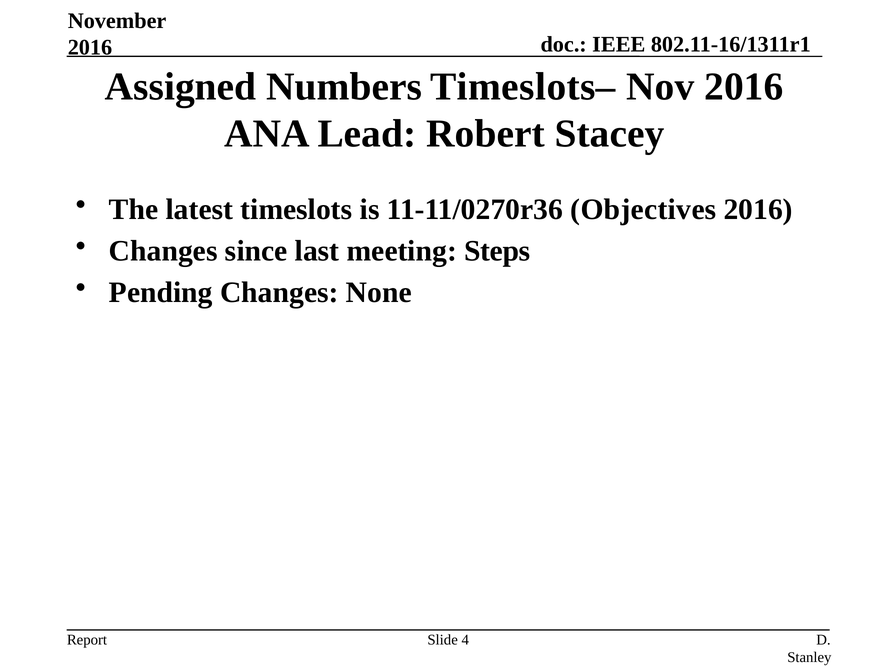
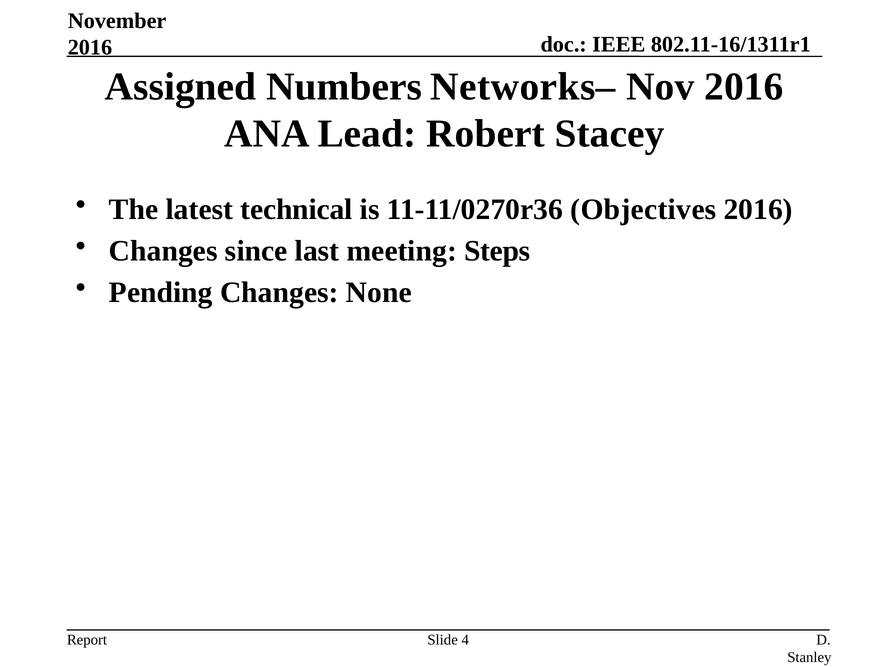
Timeslots–: Timeslots– -> Networks– (523, 86)
timeslots: timeslots -> technical (296, 210)
